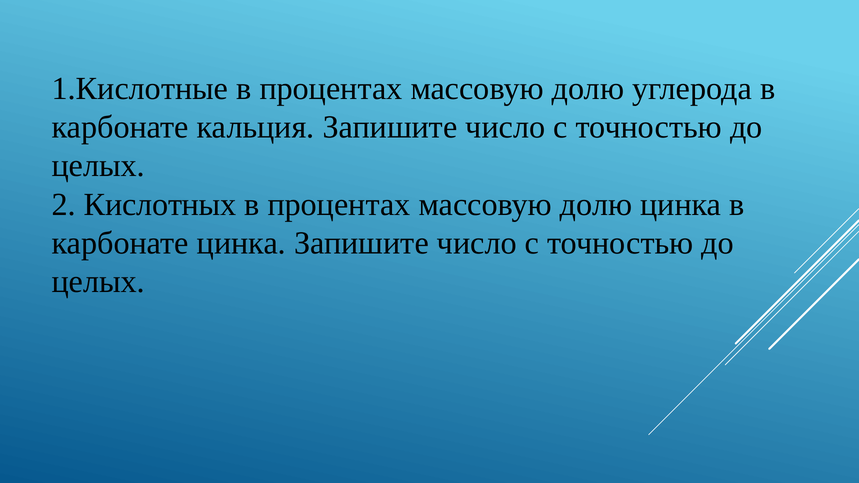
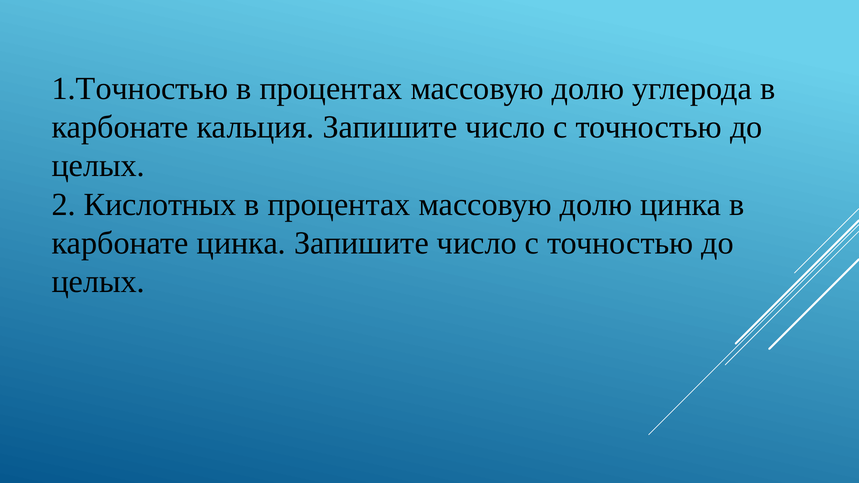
1.Кислотные: 1.Кислотные -> 1.Точностью (140, 89)
